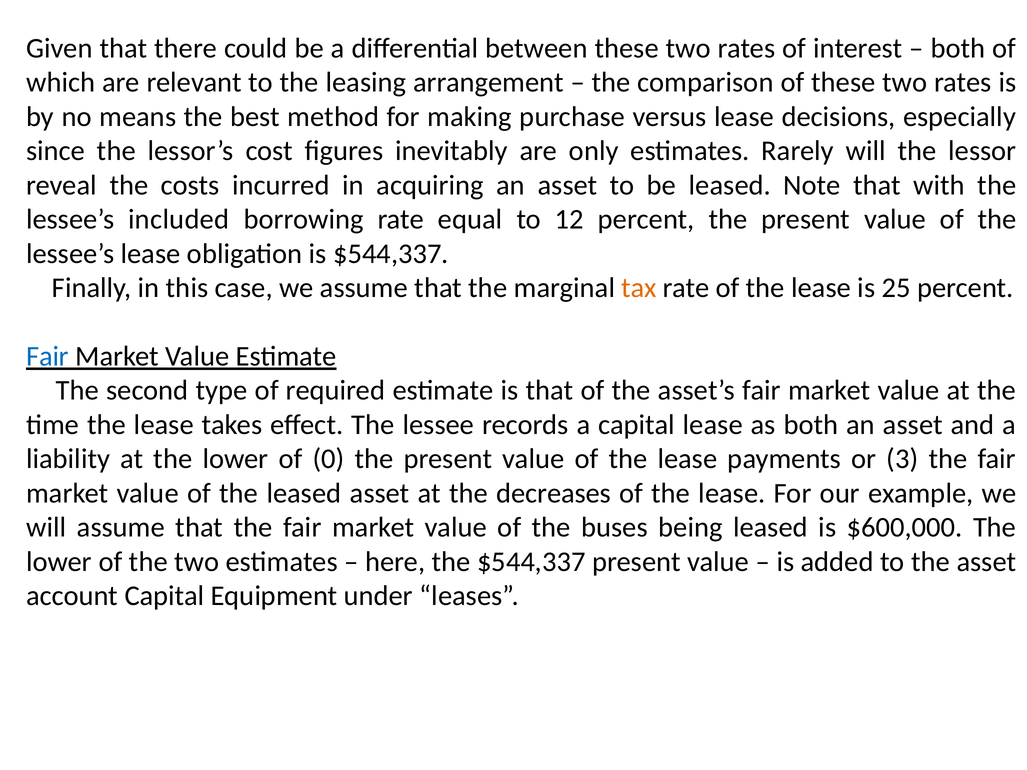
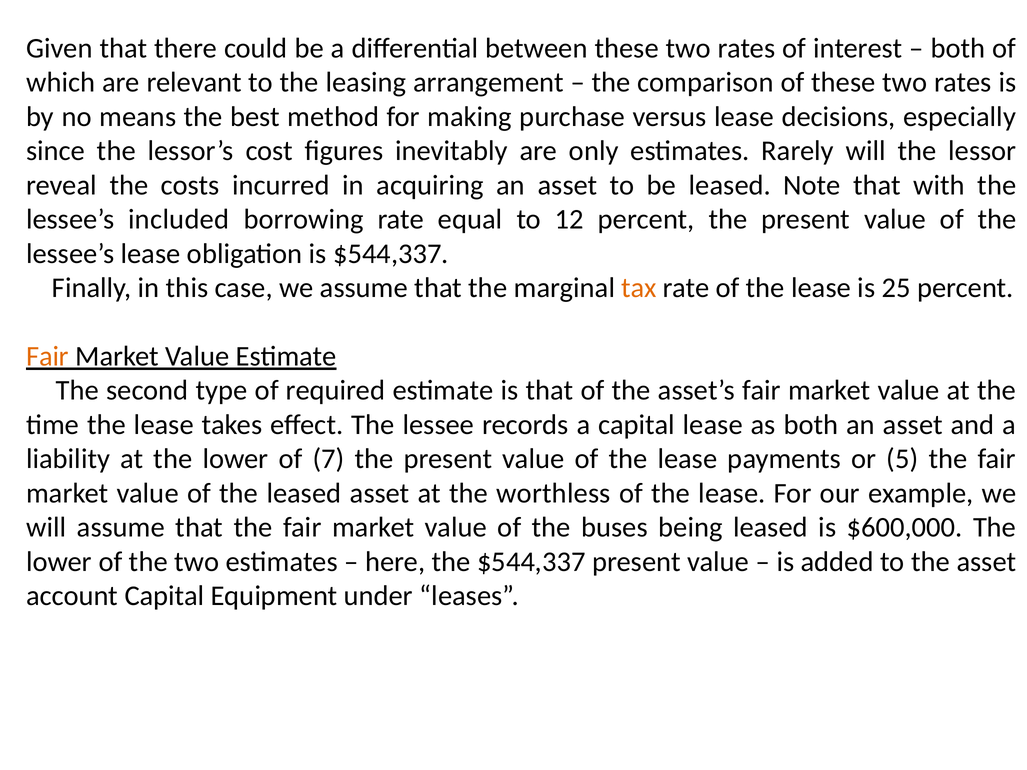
Fair colour: blue -> orange (47, 356)
0: 0 -> 7 (329, 459)
3: 3 -> 5 (902, 459)
decreases: decreases -> worthless (553, 493)
